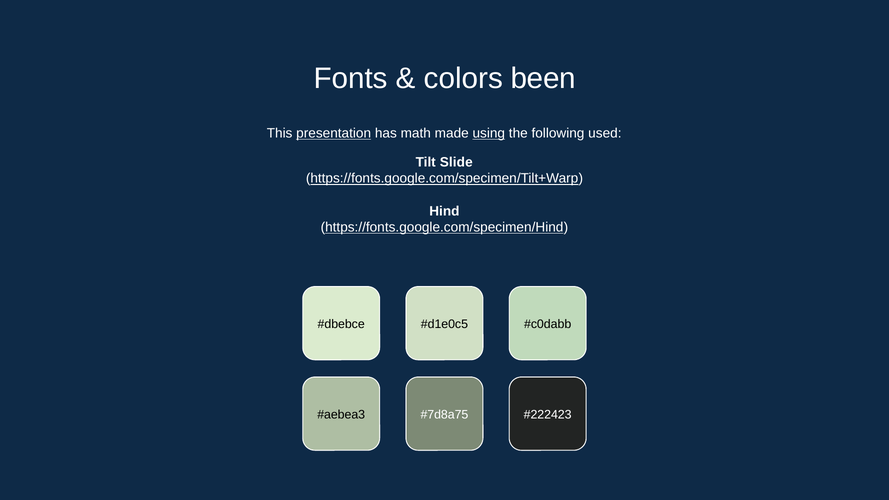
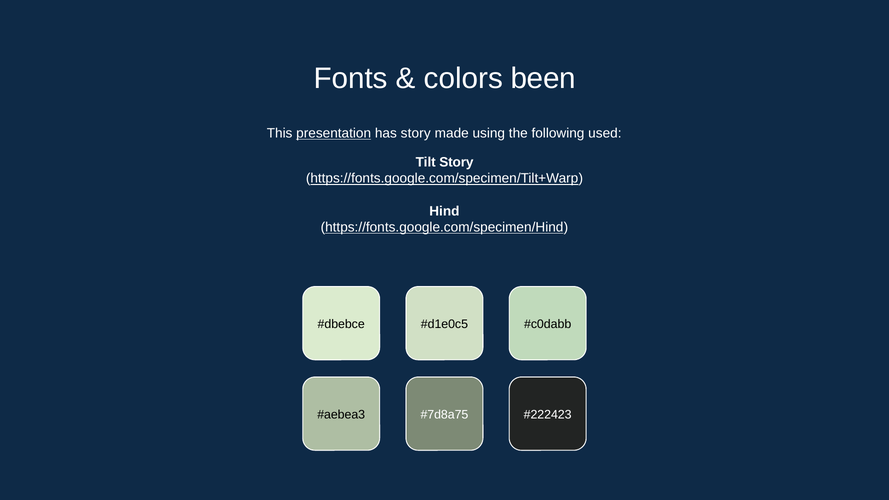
has math: math -> story (416, 133)
using underline: present -> none (489, 133)
Tilt Slide: Slide -> Story (456, 162)
